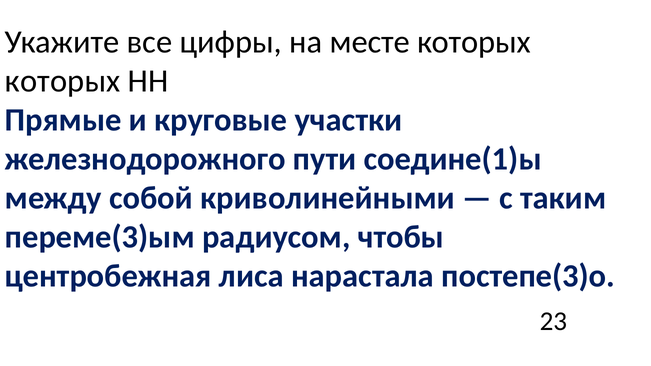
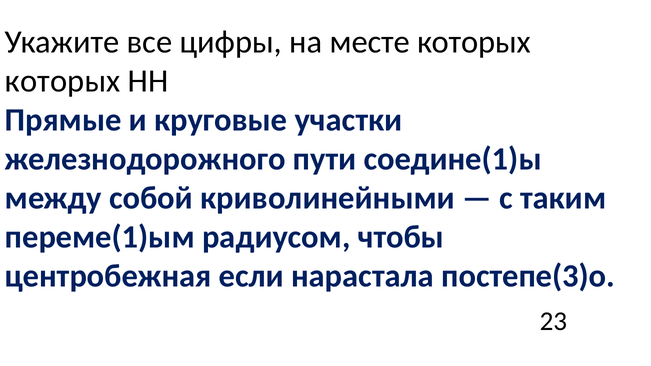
переме(3)ым: переме(3)ым -> переме(1)ым (100, 237)
лиса: лиса -> если (251, 276)
